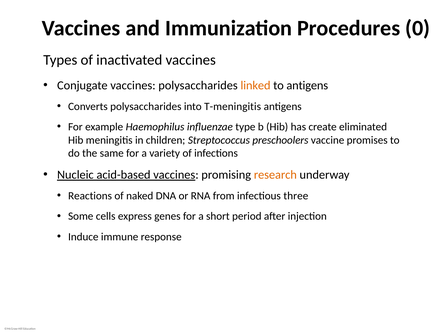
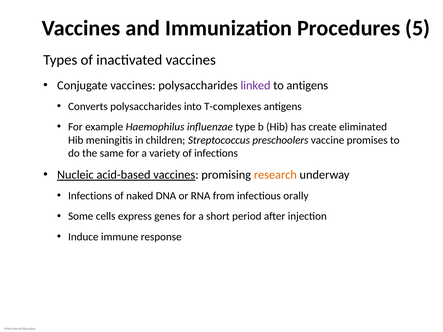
0: 0 -> 5 (418, 28)
linked colour: orange -> purple (256, 85)
T-meningitis: T-meningitis -> T-complexes (233, 106)
Reactions: Reactions -> Infections (90, 196)
three: three -> orally (296, 196)
